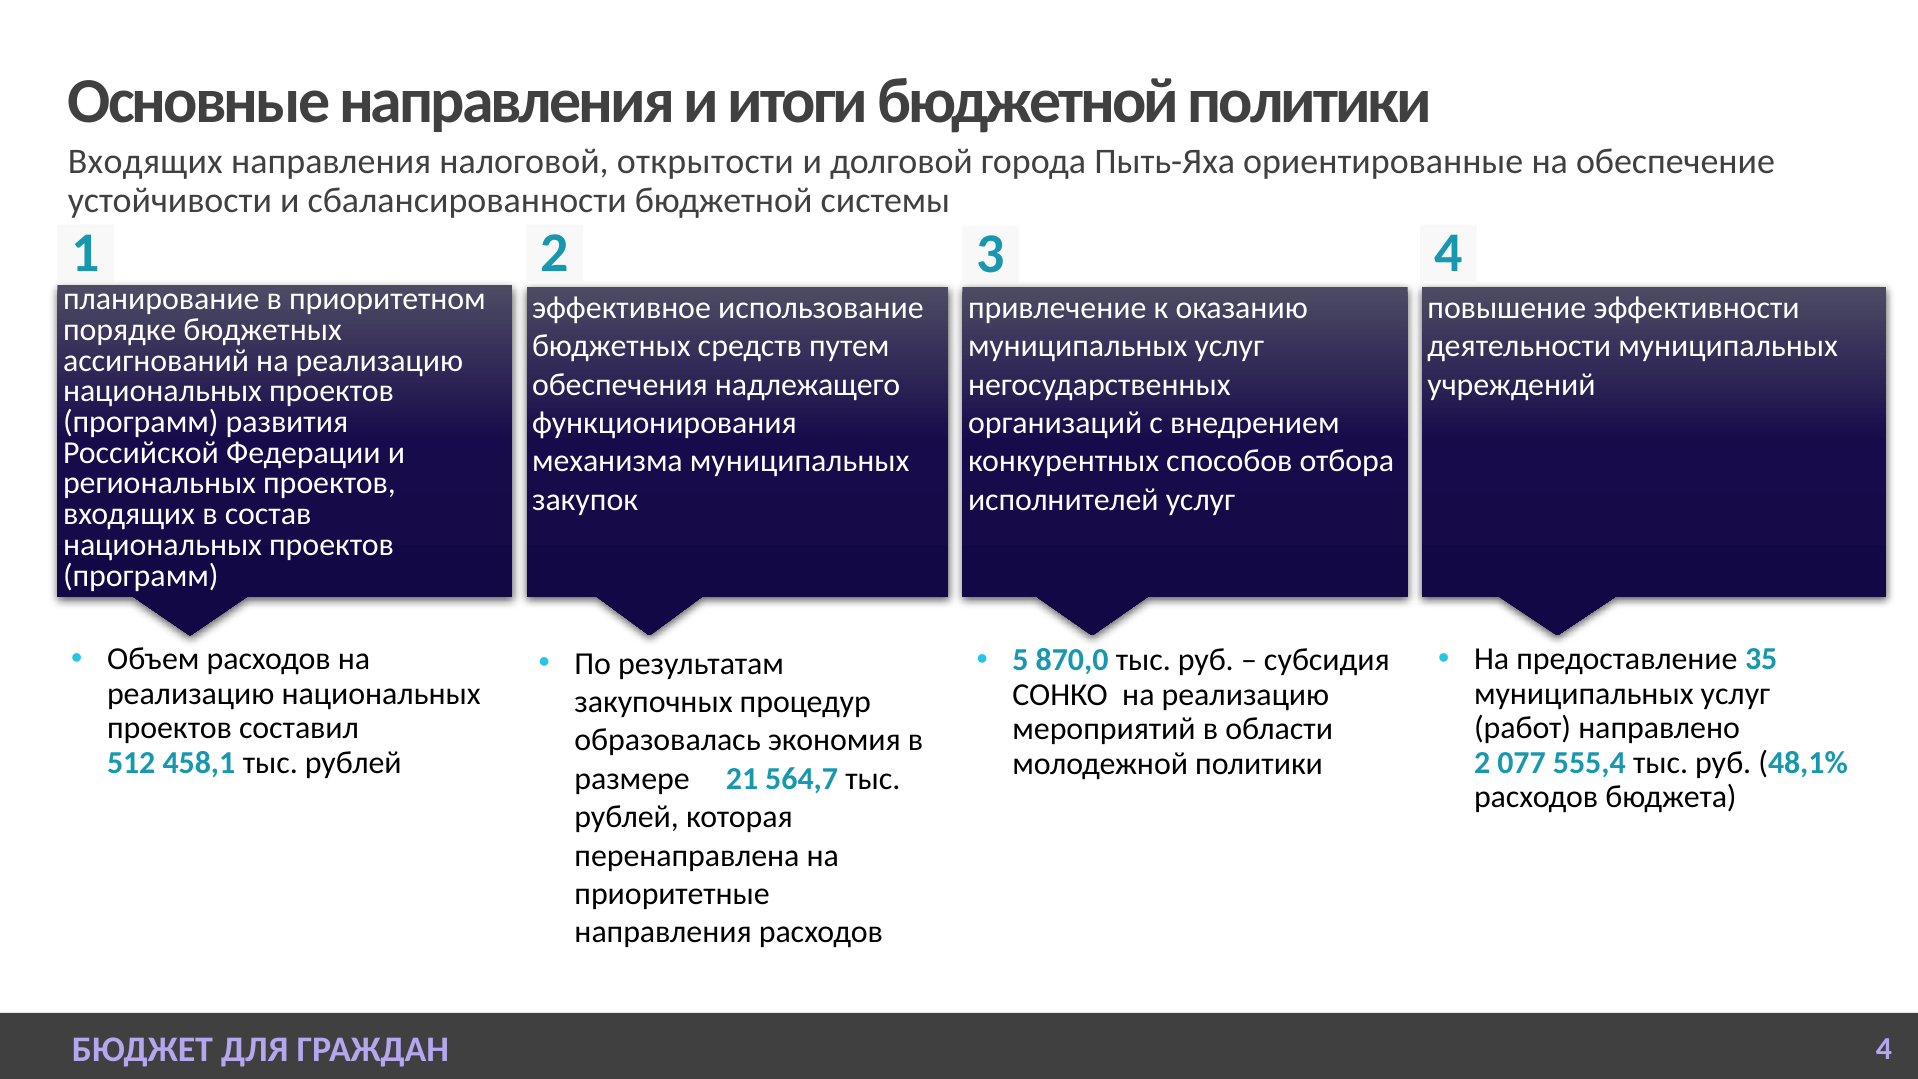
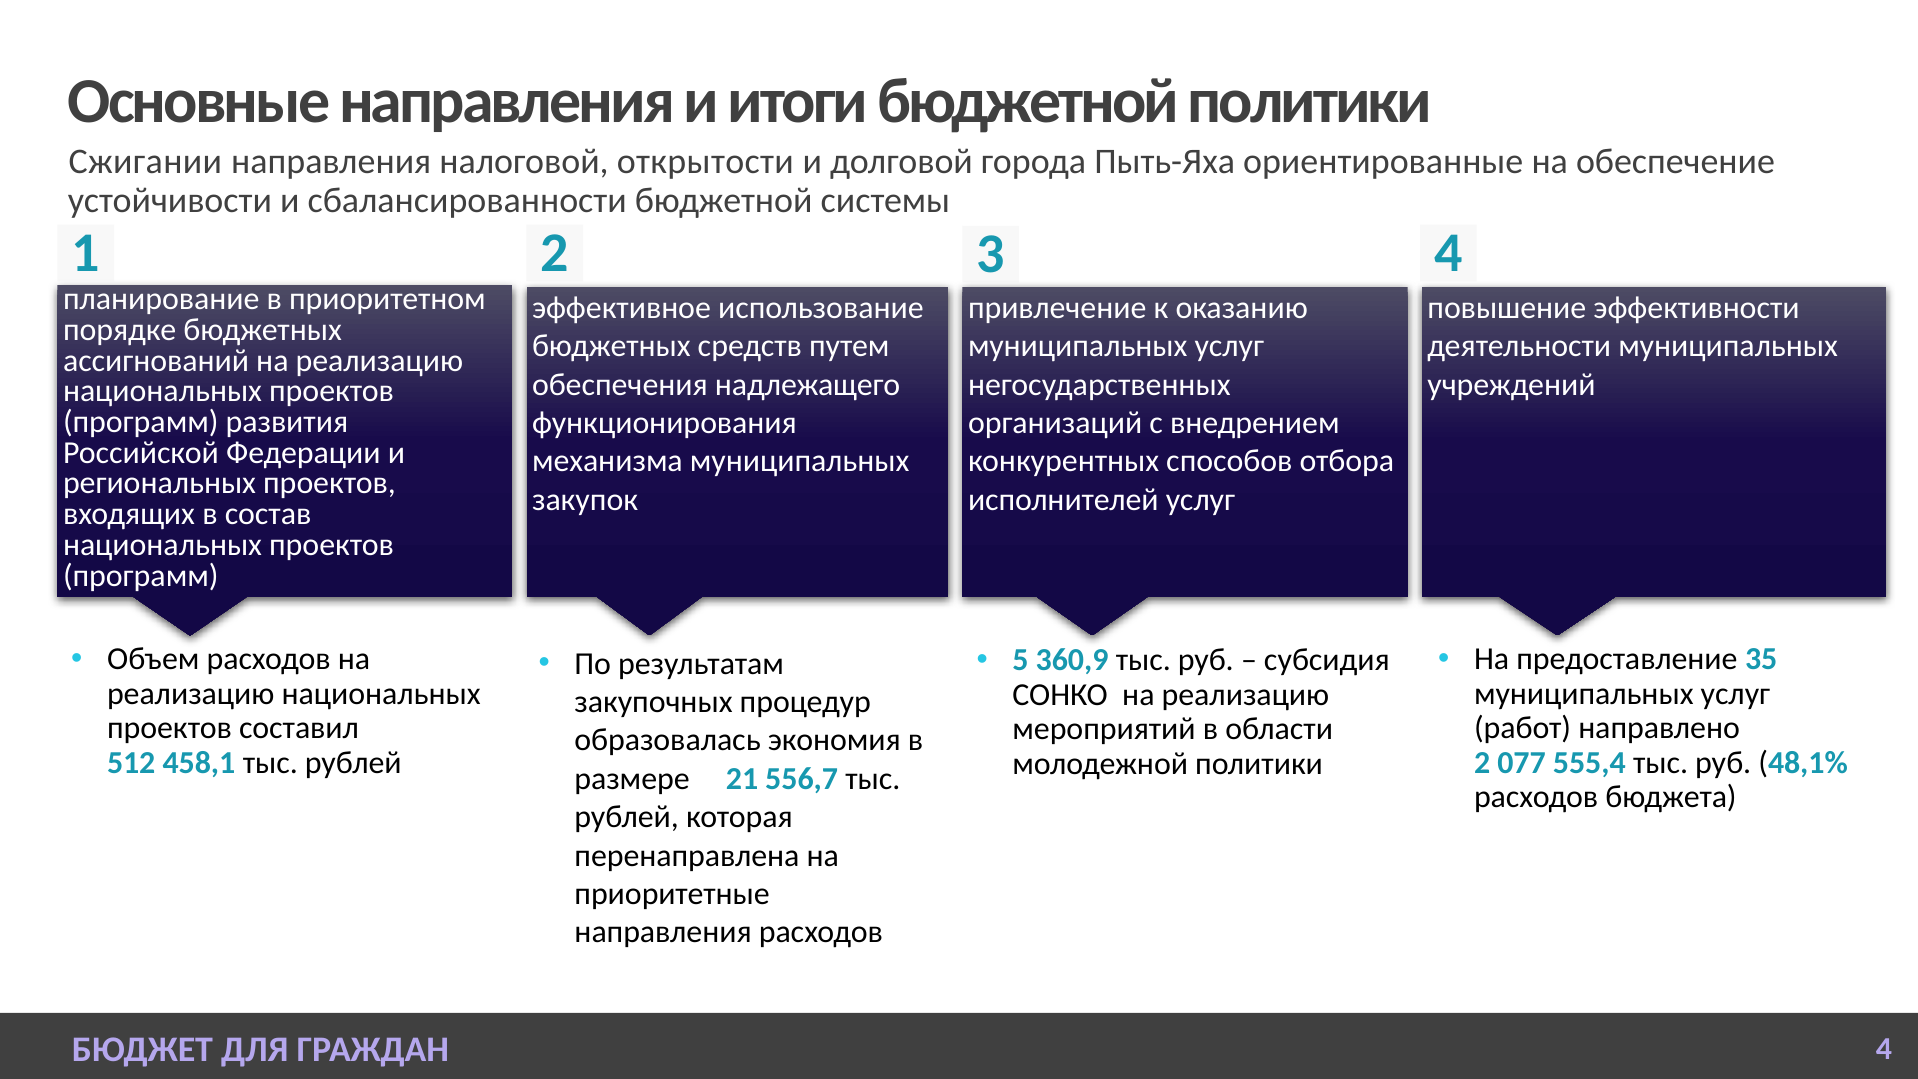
Входящих: Входящих -> Сжигании (145, 162)
870,0: 870,0 -> 360,9 (1072, 660)
564,7: 564,7 -> 556,7 (802, 779)
